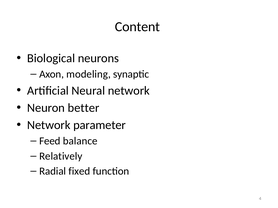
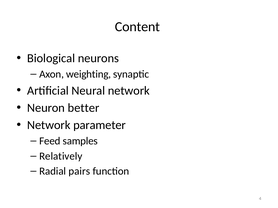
modeling: modeling -> weighting (89, 74)
balance: balance -> samples (80, 141)
fixed: fixed -> pairs (79, 172)
